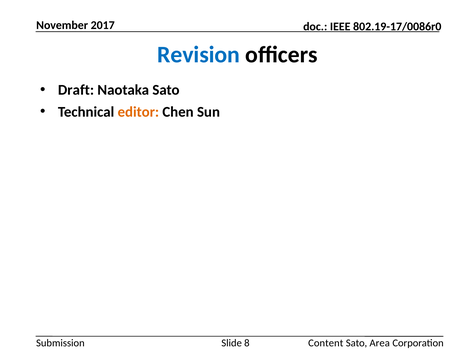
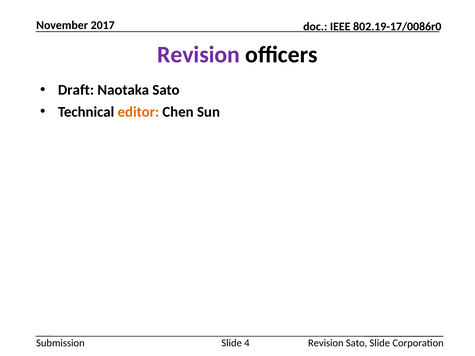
Revision colour: blue -> purple (199, 55)
8: 8 -> 4 (247, 343)
Content: Content -> Revision (326, 343)
Sato Area: Area -> Slide (380, 343)
